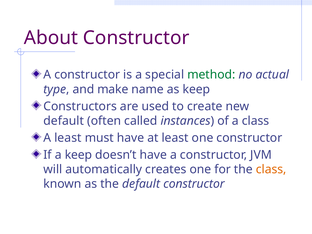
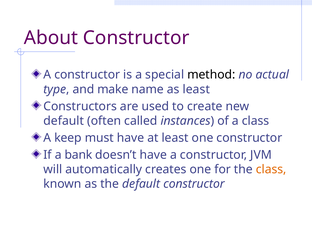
method colour: green -> black (211, 75)
as keep: keep -> least (196, 89)
A least: least -> keep (68, 138)
a keep: keep -> bank (78, 155)
